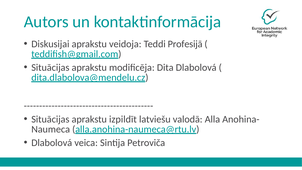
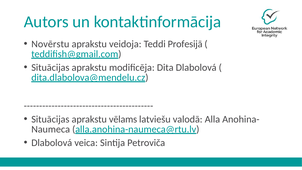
Diskusijai: Diskusijai -> Novērstu (50, 44)
izpildīt: izpildīt -> vēlams (123, 119)
